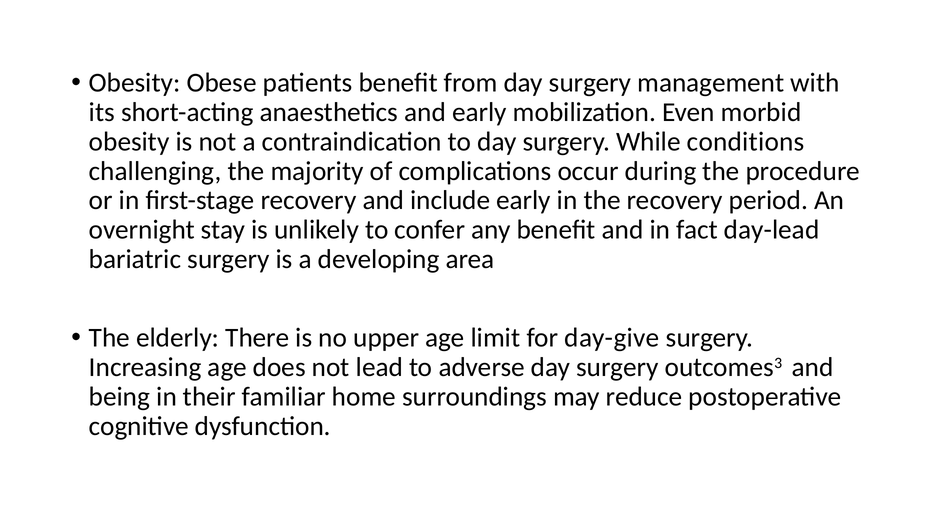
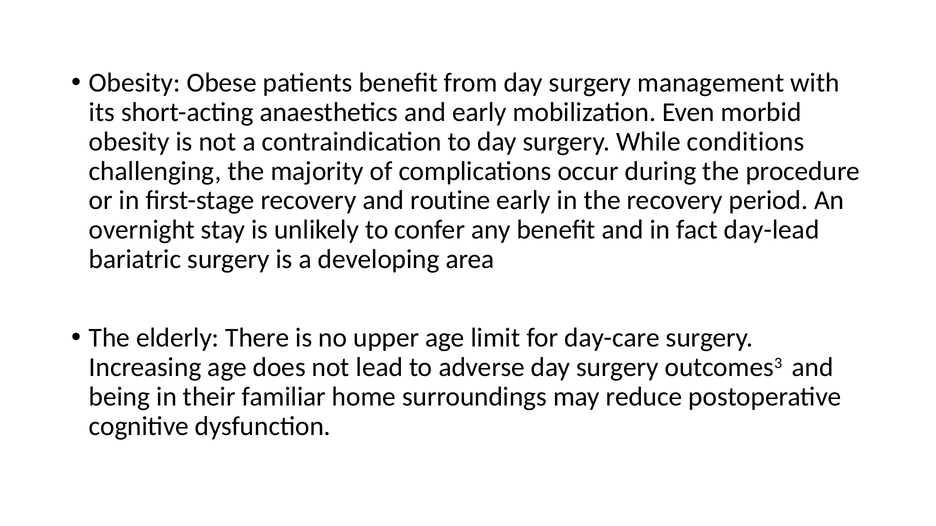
include: include -> routine (450, 201)
day-give: day-give -> day-care (612, 338)
